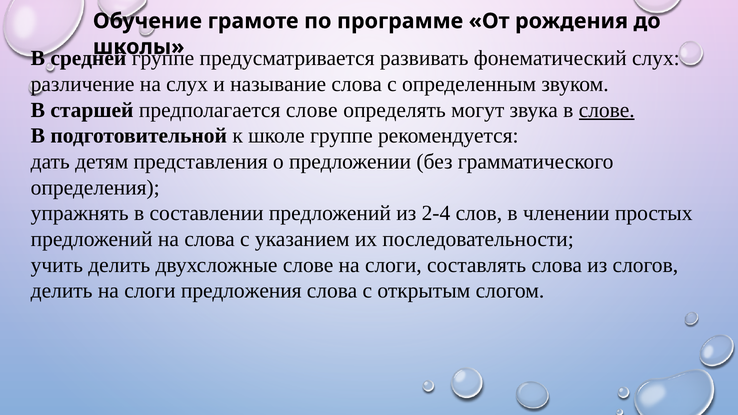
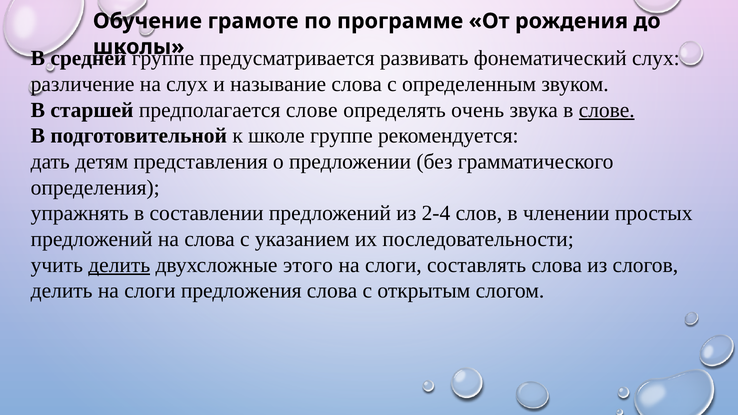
могут: могут -> очень (478, 110)
делить underline: none -> present (119, 265)
двухсложные слове: слове -> этого (308, 265)
